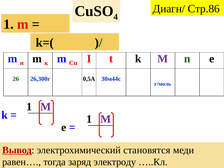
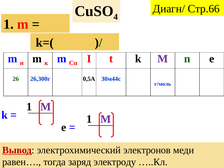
Стр.86: Стр.86 -> Стр.66 (204, 9)
становятся: становятся -> электронов (147, 150)
